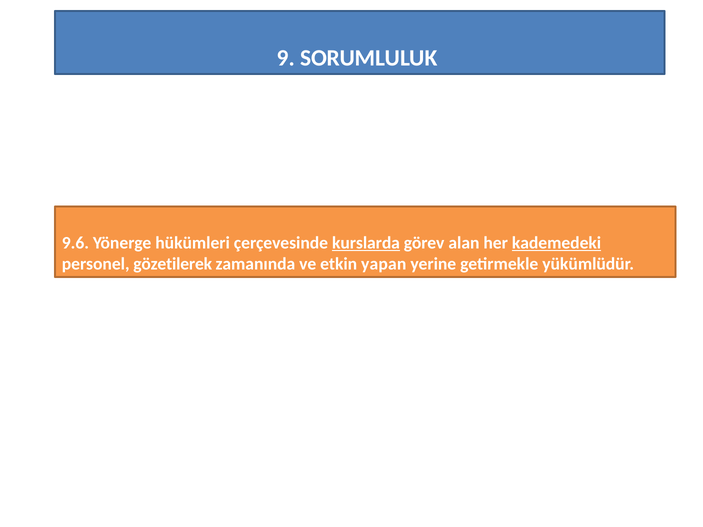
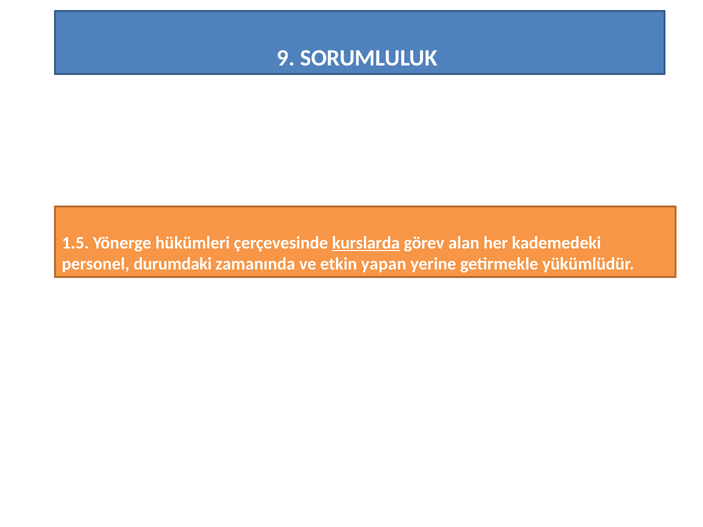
9.6: 9.6 -> 1.5 (75, 243)
kademedeki underline: present -> none (557, 243)
gözetilerek: gözetilerek -> durumdaki (173, 264)
